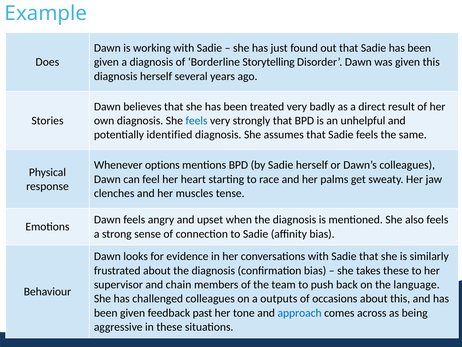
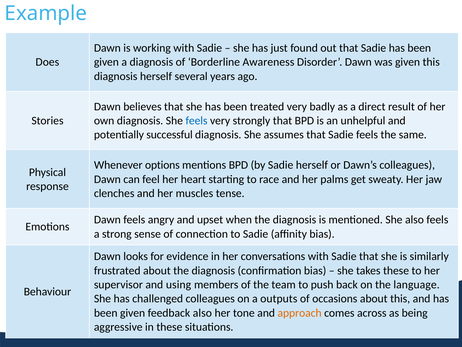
Storytelling: Storytelling -> Awareness (268, 62)
identified: identified -> successful (170, 135)
chain: chain -> using (179, 284)
feedback past: past -> also (202, 312)
approach colour: blue -> orange (300, 312)
